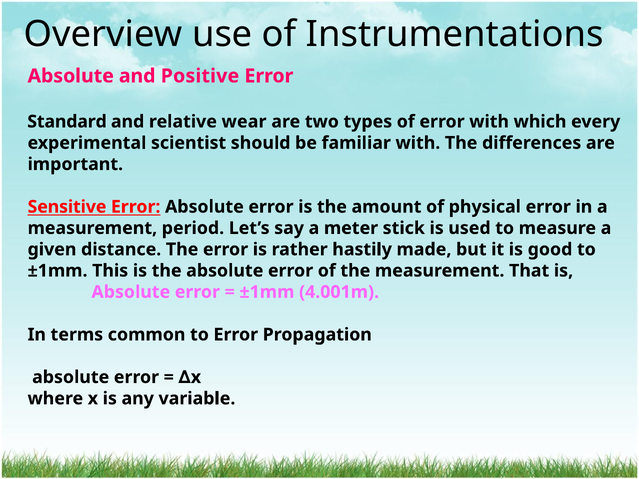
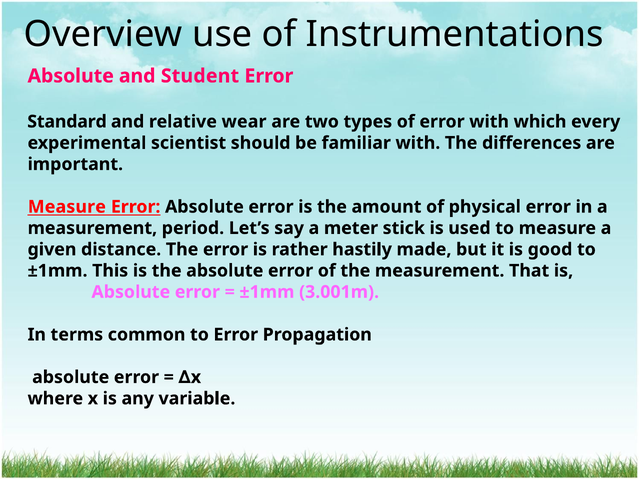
Positive: Positive -> Student (200, 76)
Sensitive: Sensitive -> Measure (67, 207)
4.001m: 4.001m -> 3.001m (339, 292)
